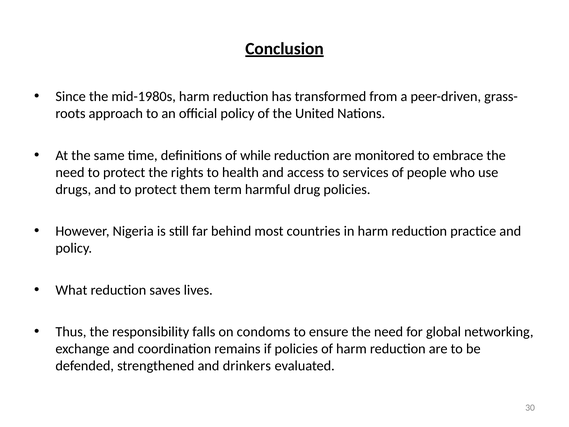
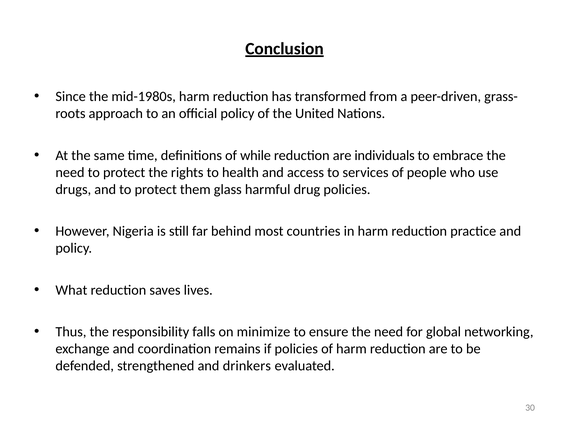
monitored: monitored -> individuals (385, 155)
term: term -> glass (228, 189)
condoms: condoms -> minimize (263, 332)
